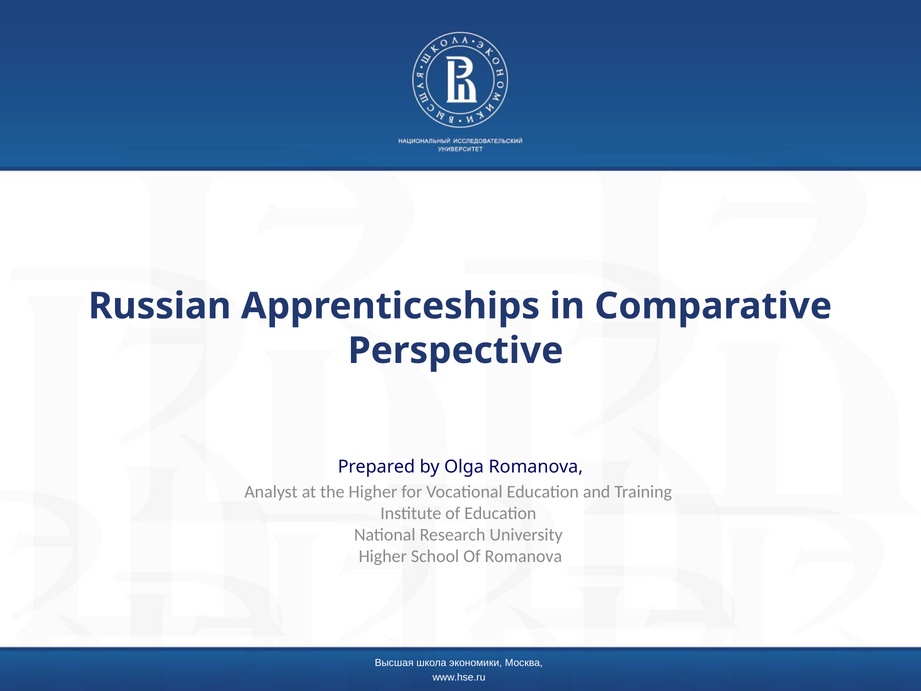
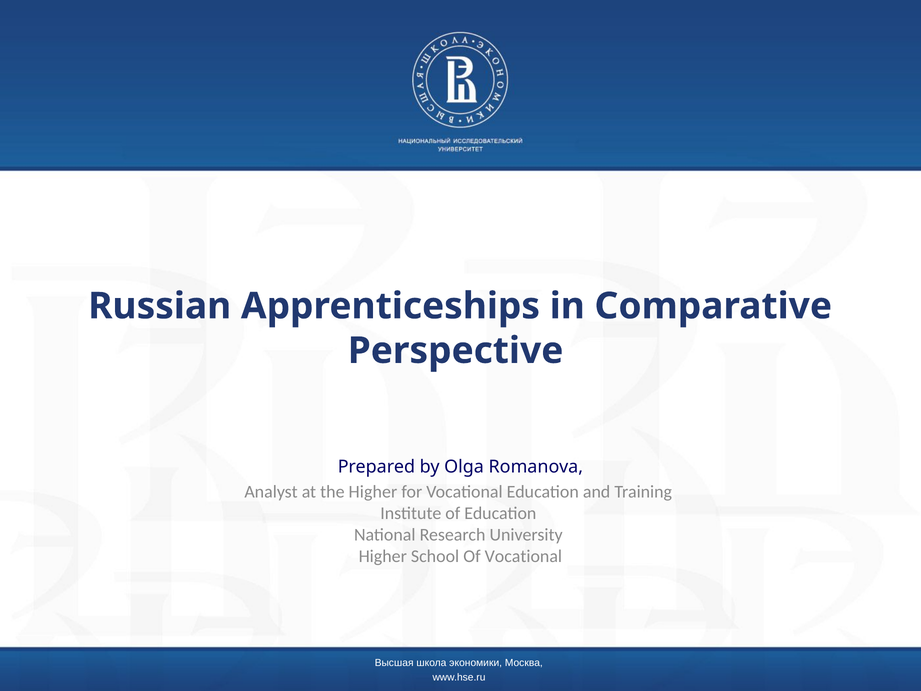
Of Romanova: Romanova -> Vocational (523, 556)
